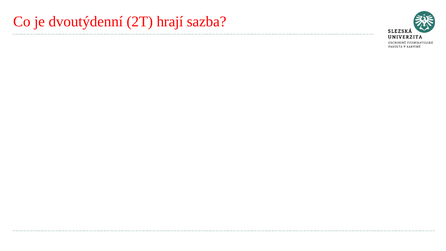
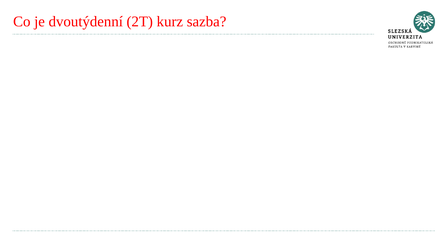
hrají: hrají -> kurz (170, 22)
